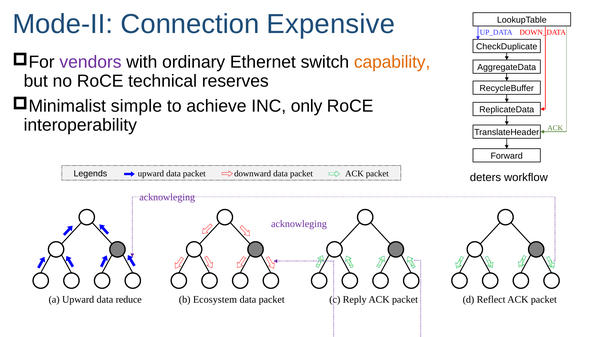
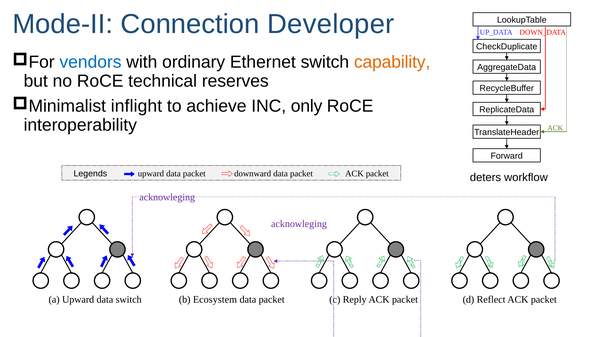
Expensive: Expensive -> Developer (331, 24)
vendors colour: purple -> blue (91, 62)
simple: simple -> inflight (136, 106)
data reduce: reduce -> switch (129, 299)
